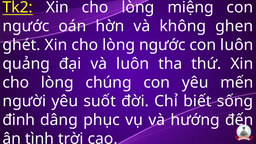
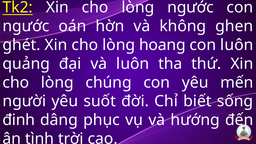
lòng miệng: miệng -> ngước (191, 7)
lòng ngước: ngước -> hoang (162, 45)
